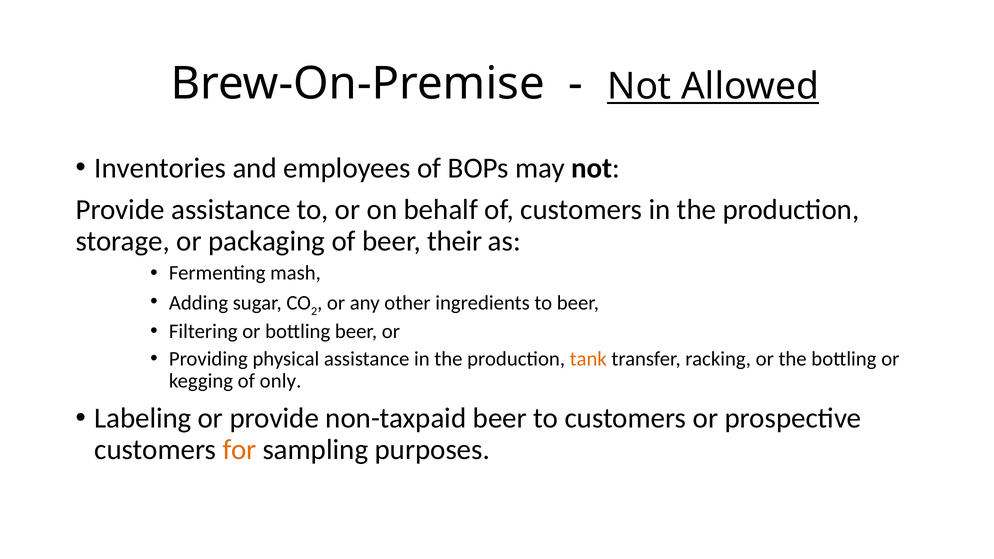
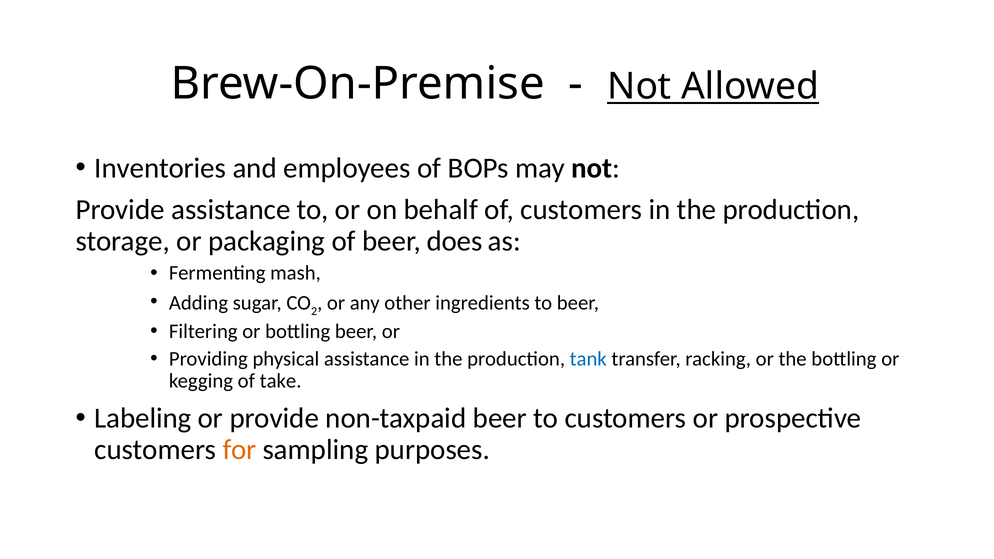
their: their -> does (455, 241)
tank colour: orange -> blue (588, 359)
only: only -> take (281, 381)
